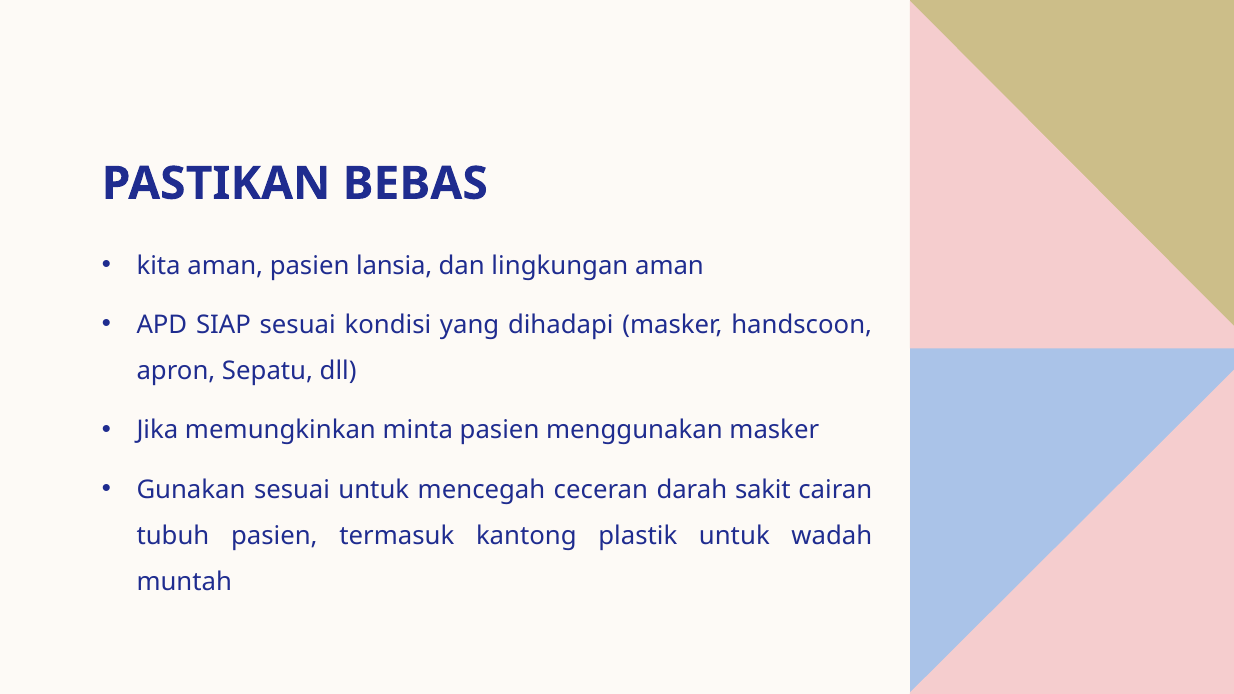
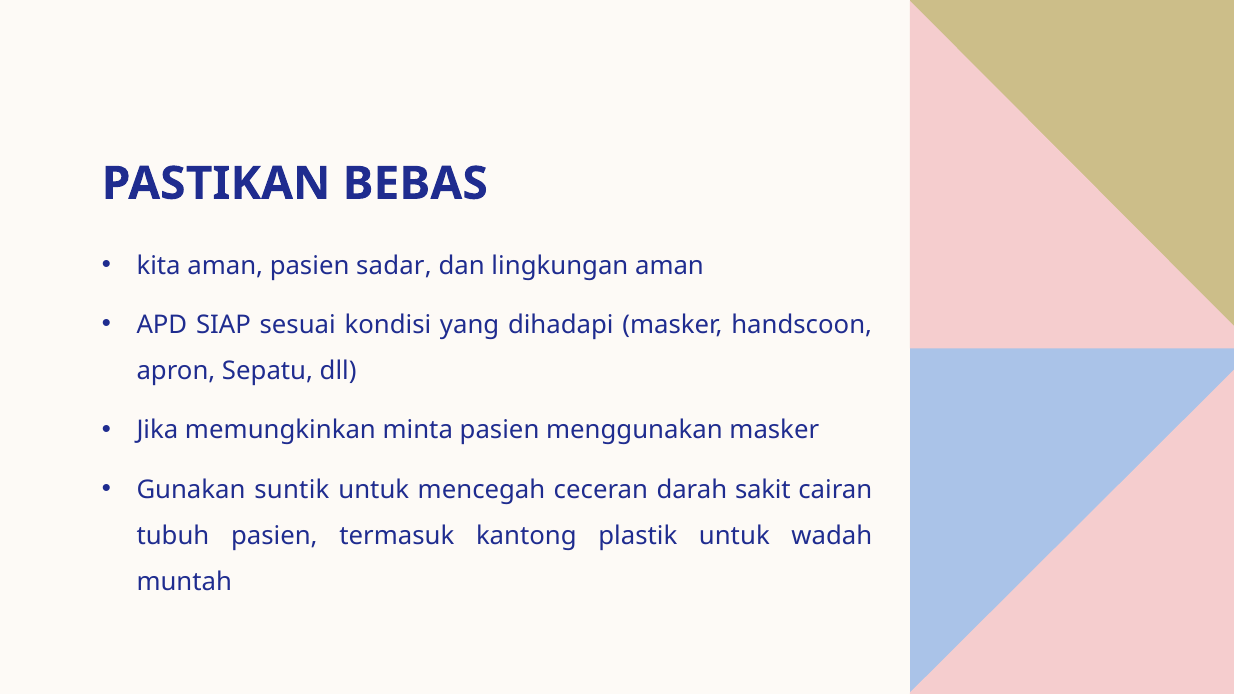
lansia: lansia -> sadar (394, 266)
Gunakan sesuai: sesuai -> suntik (292, 490)
